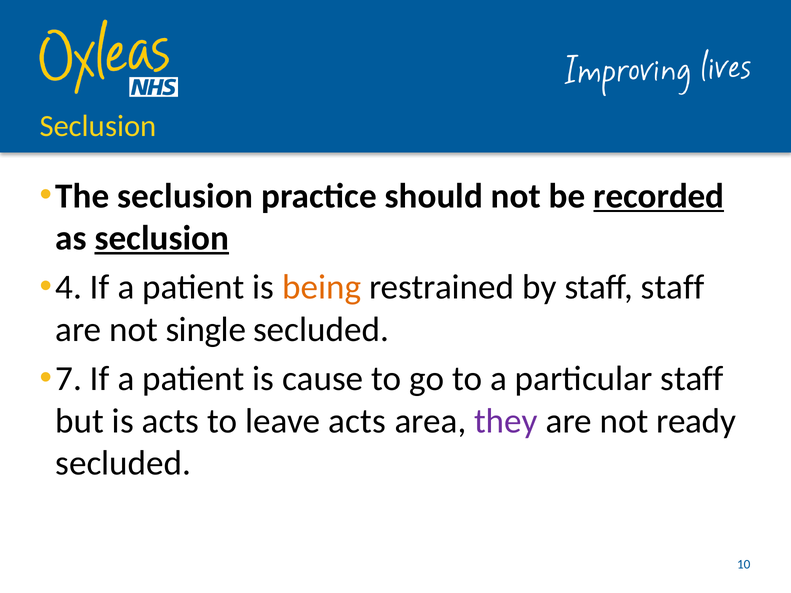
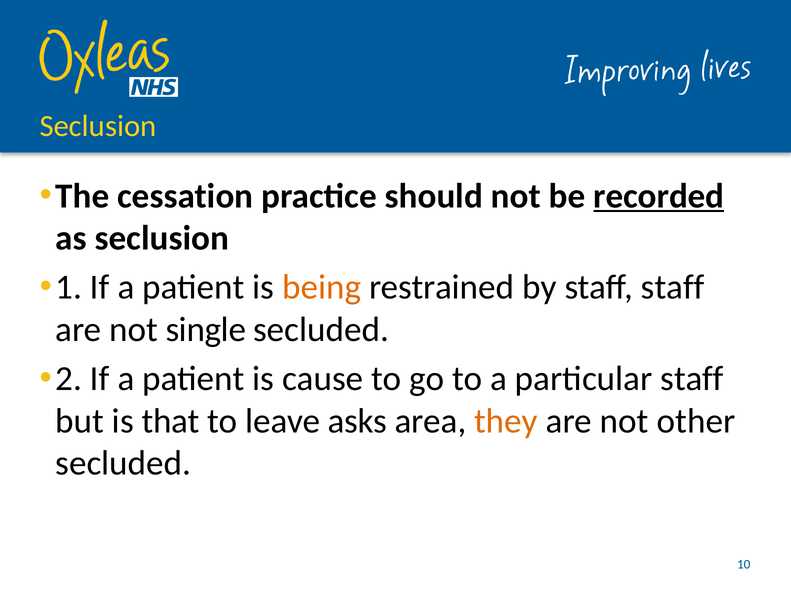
The seclusion: seclusion -> cessation (185, 196)
seclusion underline: present -> none (162, 238)
4: 4 -> 1 (69, 288)
7: 7 -> 2 (69, 379)
is acts: acts -> that (171, 421)
leave acts: acts -> asks (357, 421)
they colour: purple -> orange (506, 421)
ready: ready -> other (696, 421)
